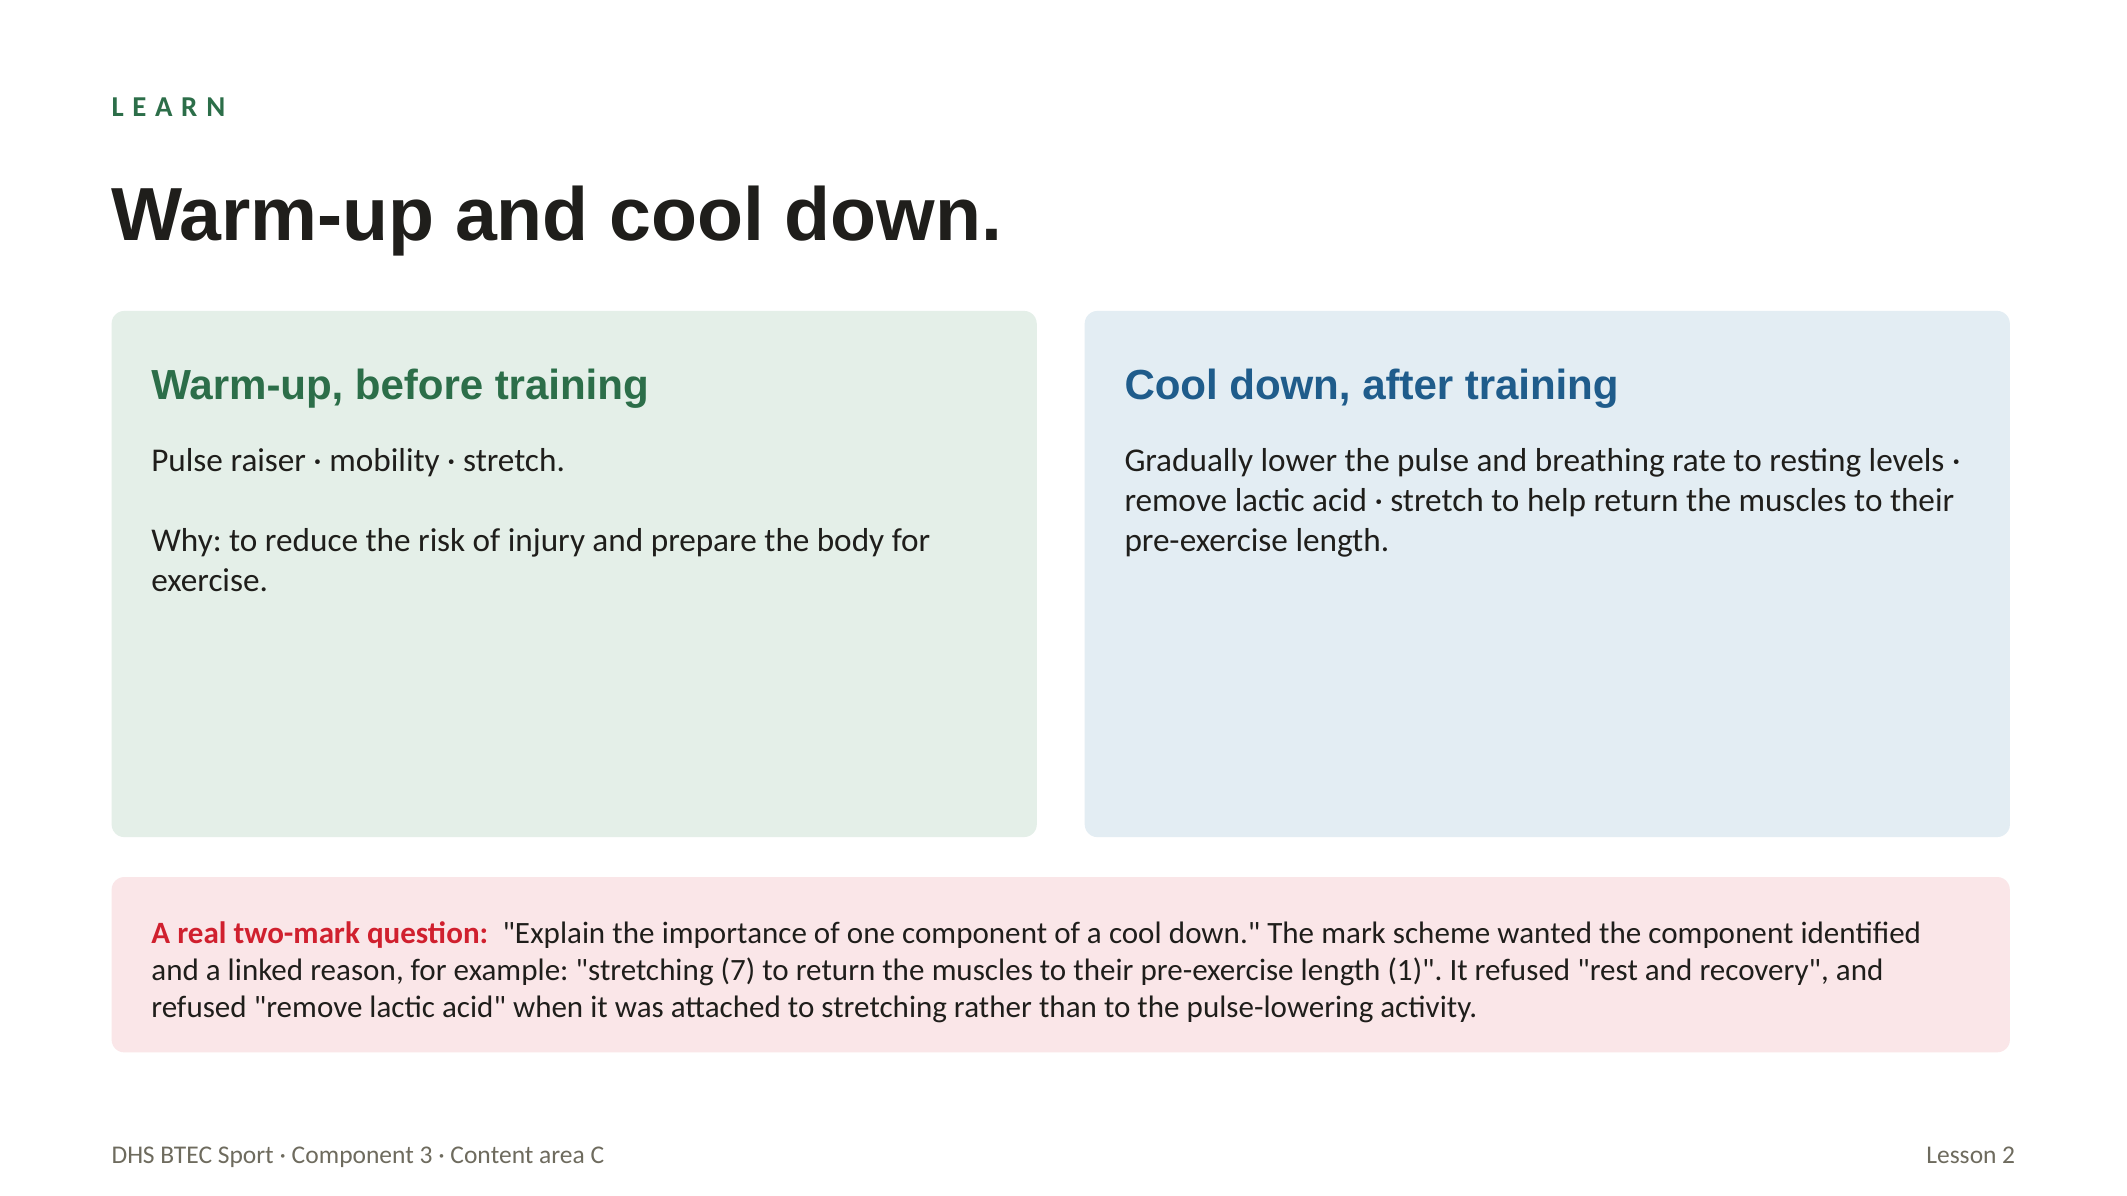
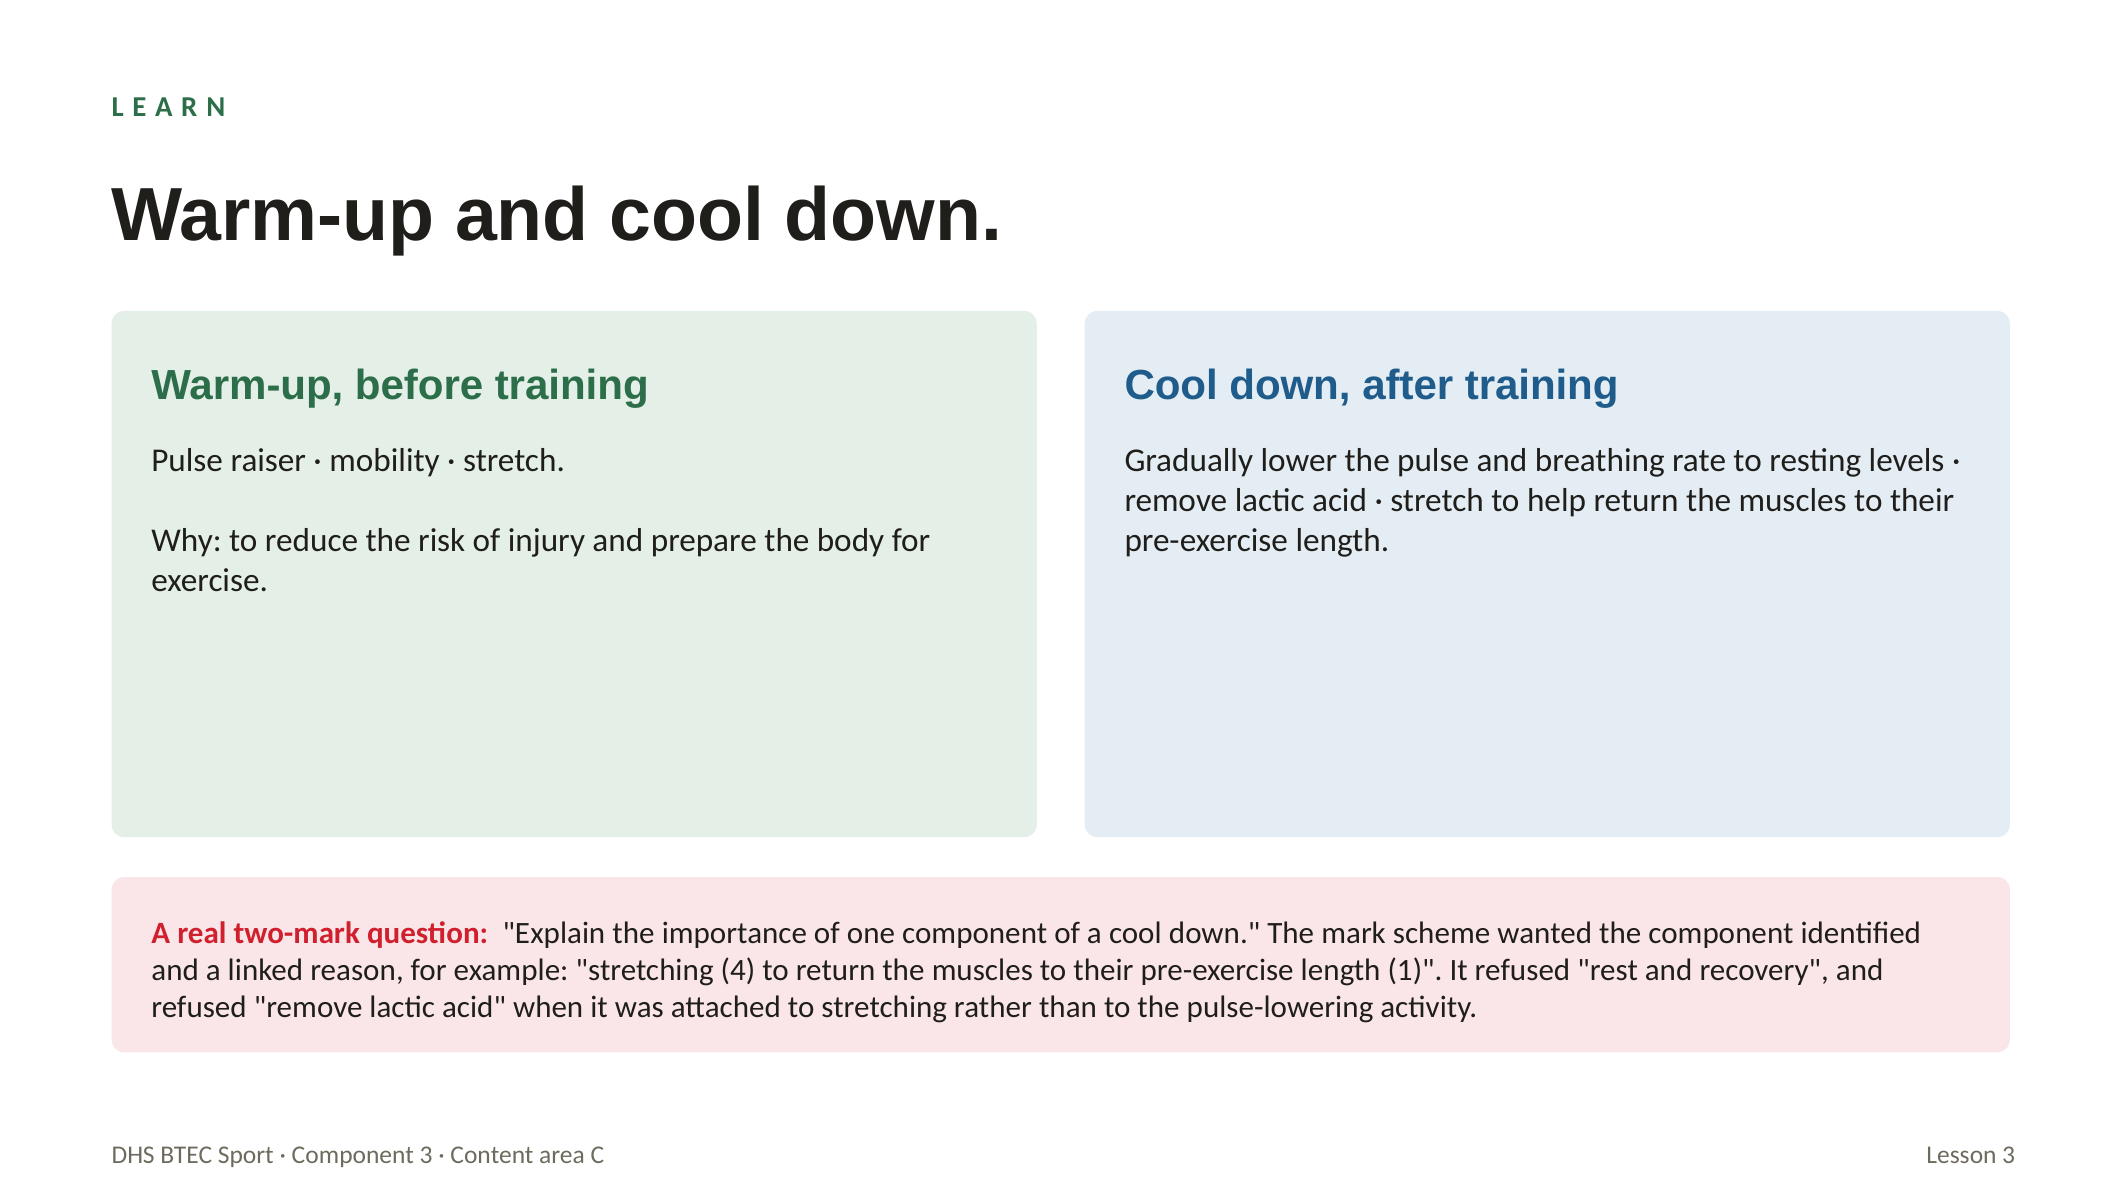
7: 7 -> 4 (738, 971)
Lesson 2: 2 -> 3 (2009, 1155)
